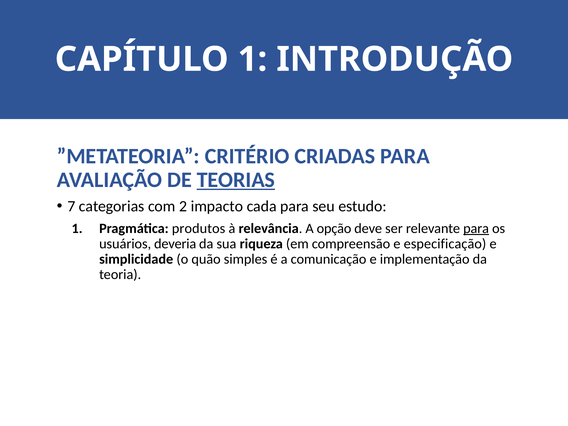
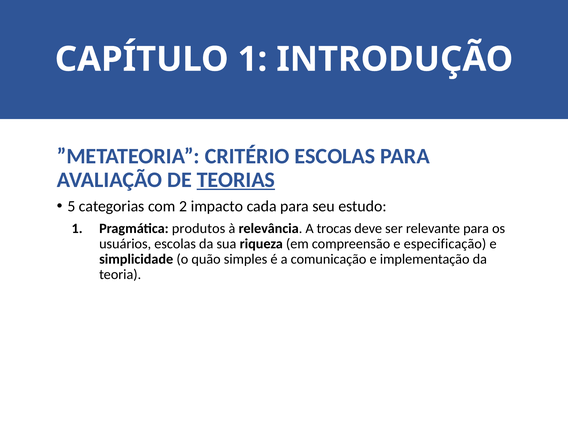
CRITÉRIO CRIADAS: CRIADAS -> ESCOLAS (335, 156)
7: 7 -> 5 (71, 206)
opção: opção -> trocas (334, 228)
para underline: present -> none (476, 228)
usuários deveria: deveria -> escolas (175, 244)
